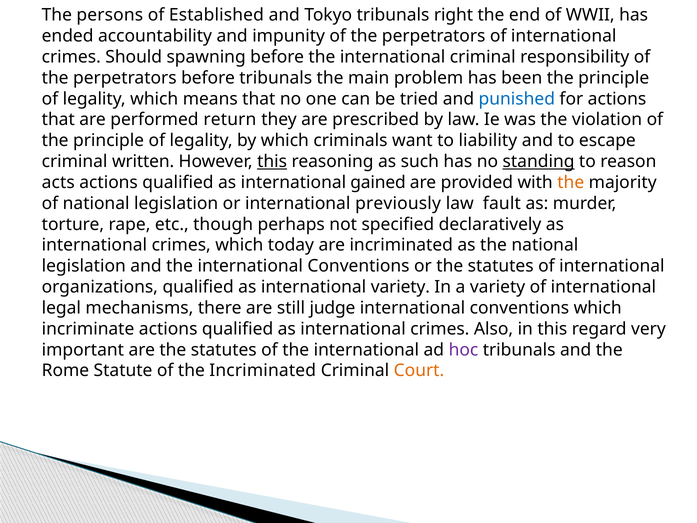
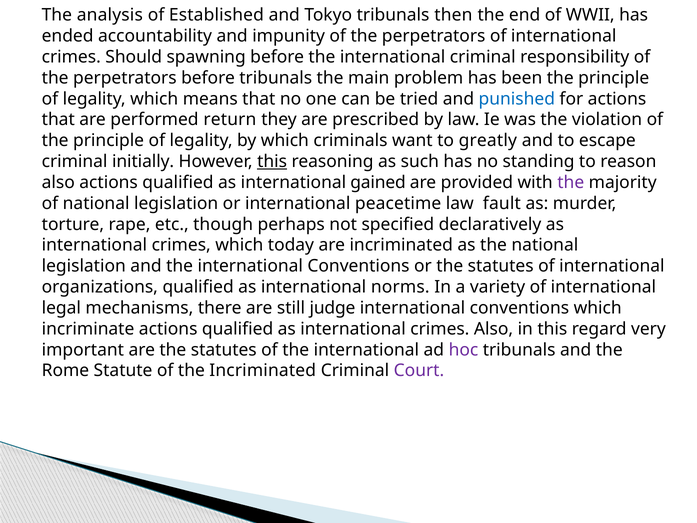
persons: persons -> analysis (110, 15)
right: right -> then (453, 15)
liability: liability -> greatly (488, 141)
written: written -> initially (143, 161)
standing underline: present -> none (539, 161)
acts: acts -> also (58, 182)
the colour: orange -> purple (571, 182)
previously: previously -> peacetime (398, 203)
international variety: variety -> norms (400, 287)
Court colour: orange -> purple (419, 371)
